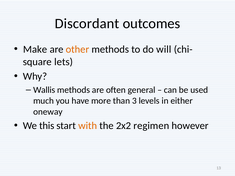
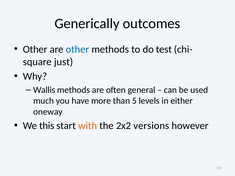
Discordant: Discordant -> Generically (87, 24)
Make: Make -> Other (35, 49)
other colour: orange -> blue (77, 49)
will: will -> test (164, 49)
lets: lets -> just (64, 62)
3: 3 -> 5 (134, 101)
regimen: regimen -> versions (151, 126)
